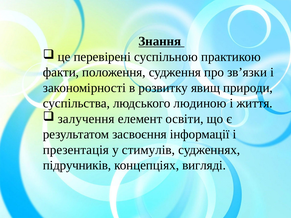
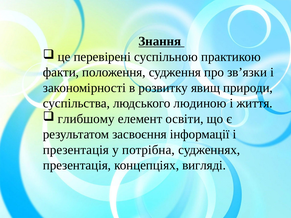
залучення: залучення -> глибшому (86, 119)
стимулів: стимулів -> потрібна (148, 150)
підручників: підручників -> презентація (77, 165)
